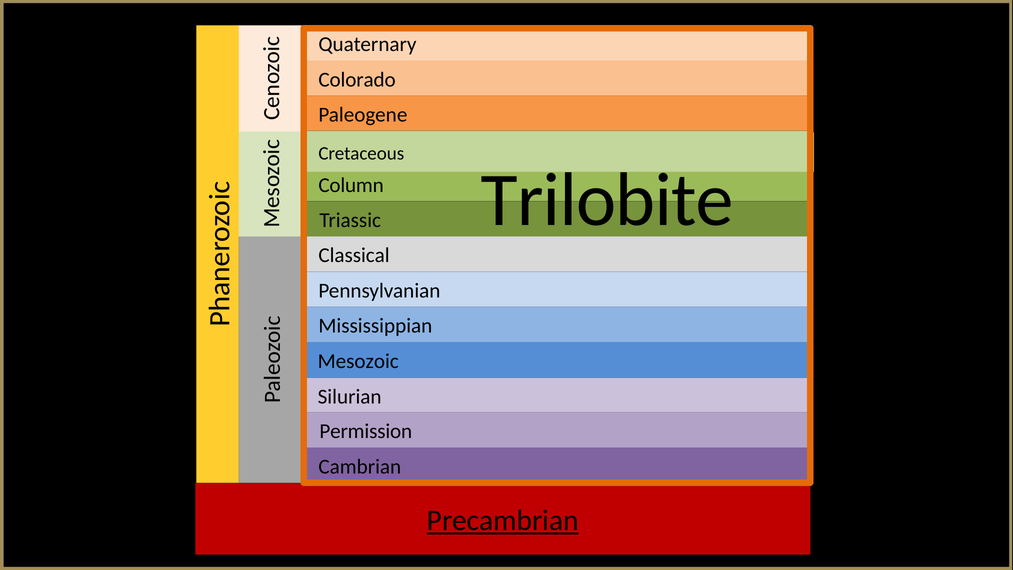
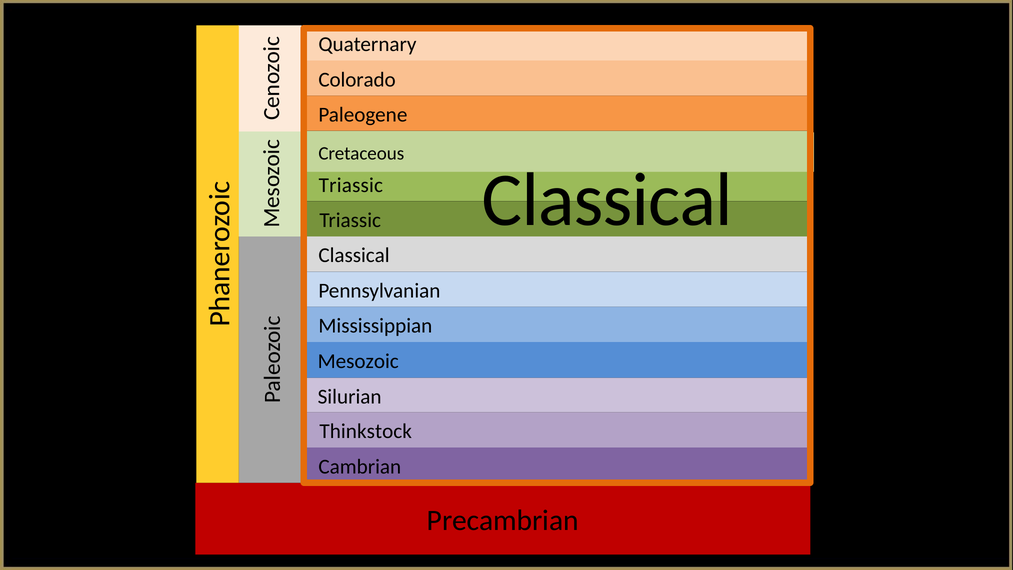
Trilobite: Trilobite -> Classical (607, 200)
Column: Column -> Triassic (351, 185)
Permission: Permission -> Thinkstock (366, 431)
Precambrian underline: present -> none (503, 521)
